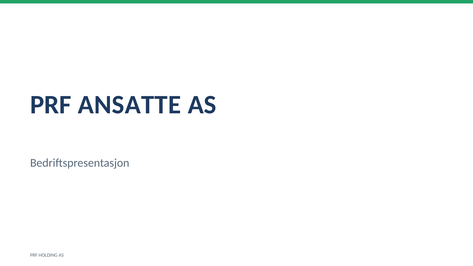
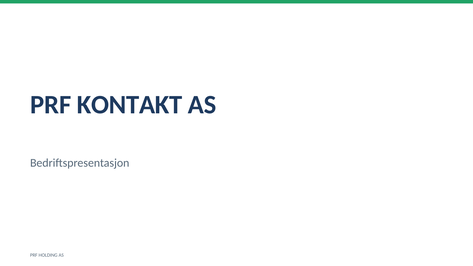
ANSATTE: ANSATTE -> KONTAKT (130, 105)
